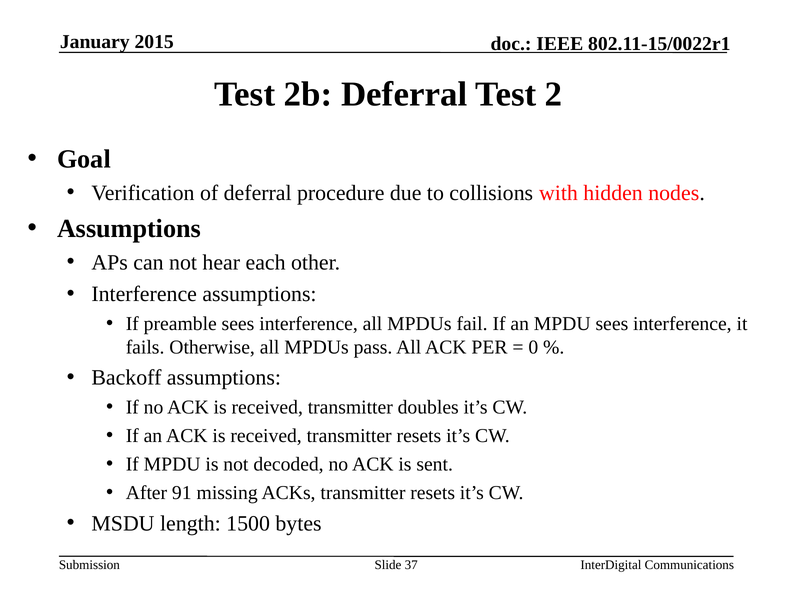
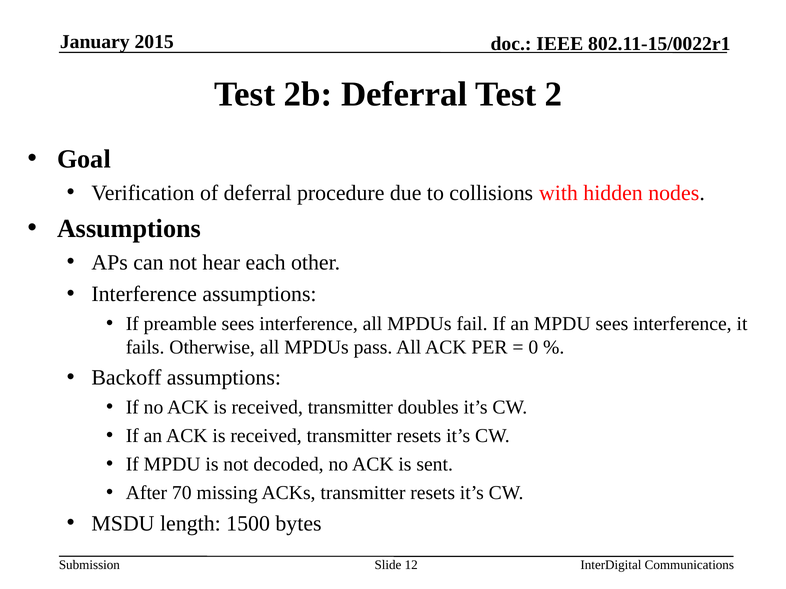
91: 91 -> 70 (182, 493)
37: 37 -> 12 (411, 565)
